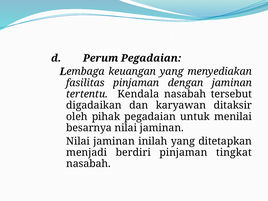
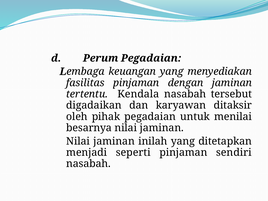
berdiri: berdiri -> seperti (133, 152)
tingkat: tingkat -> sendiri (234, 152)
